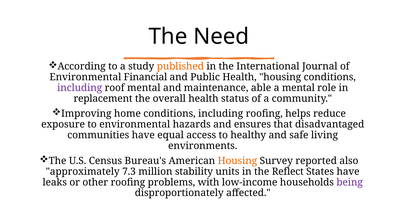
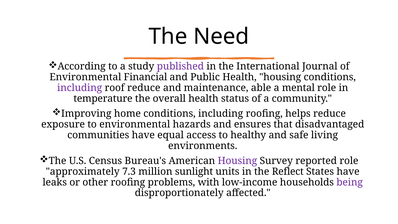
published colour: orange -> purple (180, 66)
roof mental: mental -> reduce (144, 88)
replacement: replacement -> temperature (103, 99)
Housing colour: orange -> purple (237, 161)
reported also: also -> role (349, 161)
stability: stability -> sunlight (194, 171)
